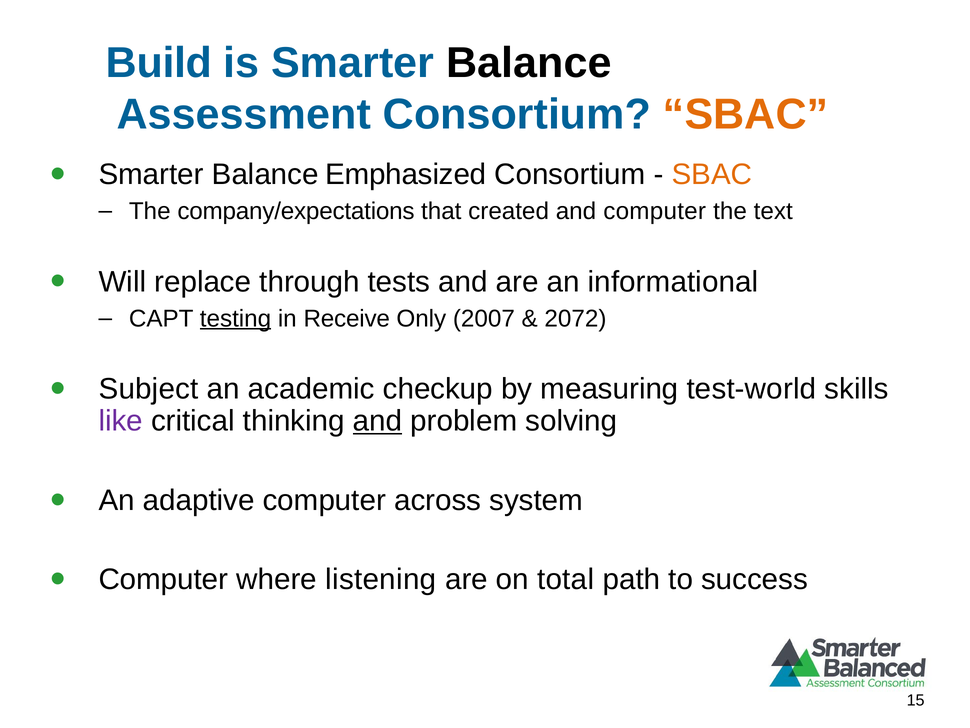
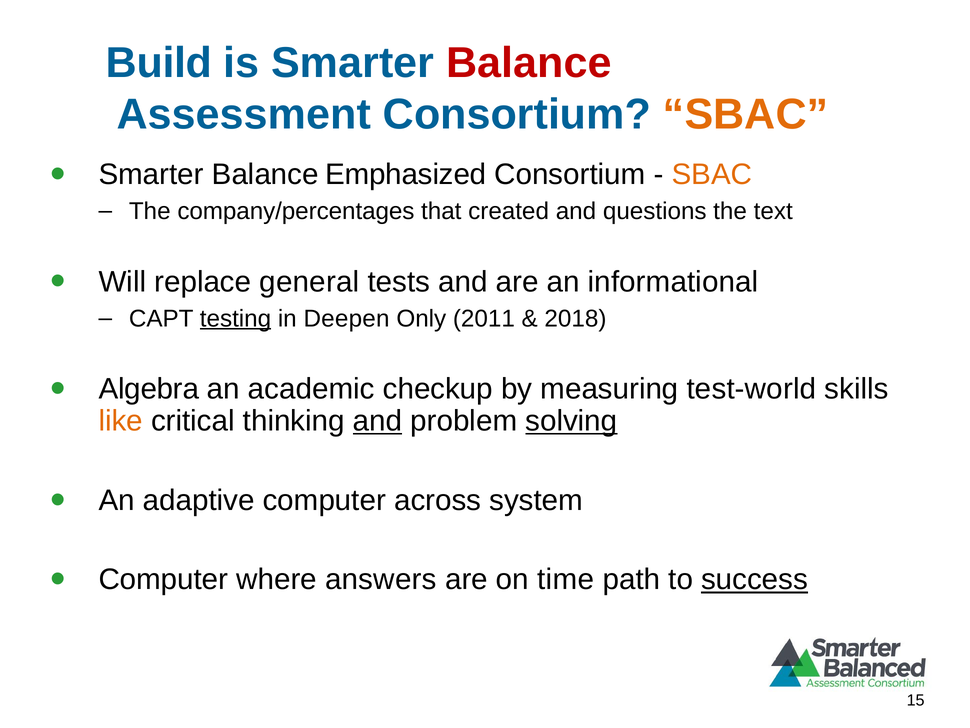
Balance colour: black -> red (529, 63)
company/expectations: company/expectations -> company/percentages (296, 211)
and computer: computer -> questions (655, 211)
through: through -> general (309, 282)
Receive: Receive -> Deepen (347, 318)
2007: 2007 -> 2011 (484, 318)
2072: 2072 -> 2018 (576, 318)
Subject: Subject -> Algebra (149, 389)
like colour: purple -> orange (121, 421)
solving underline: none -> present (571, 421)
listening: listening -> answers (381, 579)
total: total -> time (566, 579)
success underline: none -> present (755, 579)
